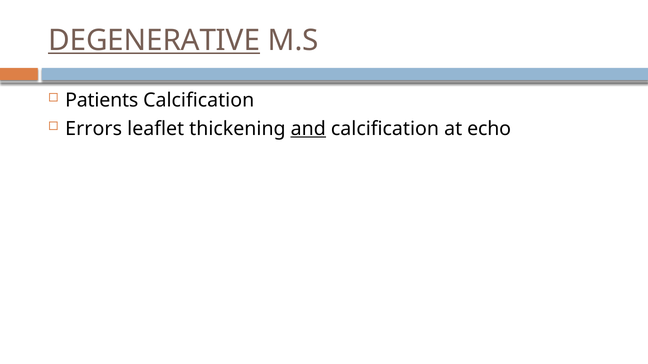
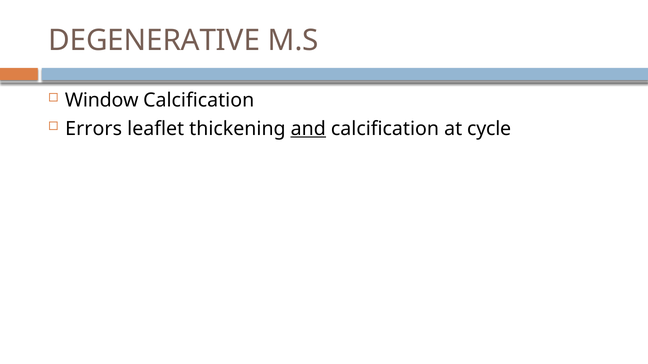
DEGENERATIVE underline: present -> none (154, 41)
Patients: Patients -> Window (102, 101)
echo: echo -> cycle (489, 129)
